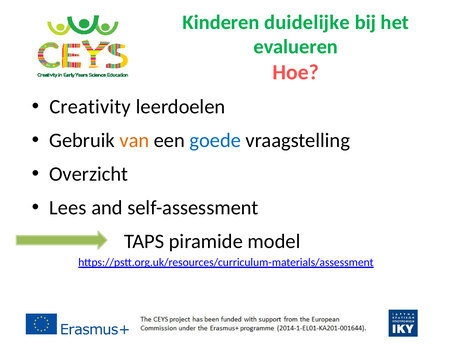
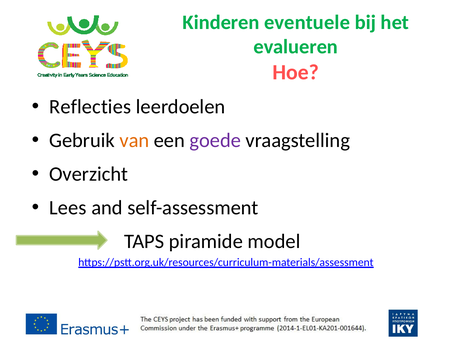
duidelijke: duidelijke -> eventuele (307, 22)
Creativity: Creativity -> Reflecties (90, 107)
goede colour: blue -> purple (215, 140)
